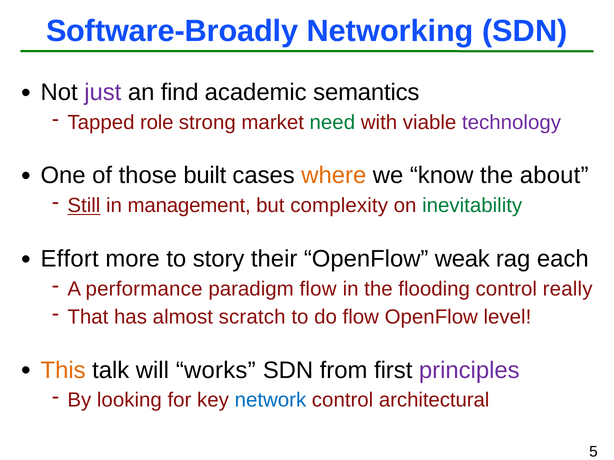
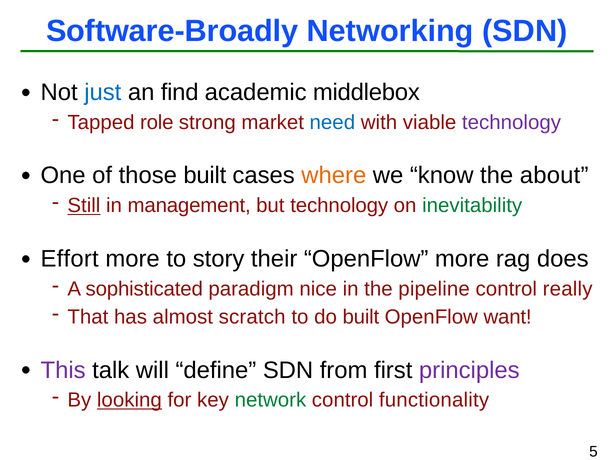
just colour: purple -> blue (103, 92)
semantics: semantics -> middlebox (366, 92)
need colour: green -> blue (332, 123)
but complexity: complexity -> technology (339, 206)
OpenFlow weak: weak -> more (462, 259)
each: each -> does (563, 259)
performance: performance -> sophisticated (144, 289)
paradigm flow: flow -> nice (318, 289)
flooding: flooding -> pipeline (434, 289)
do flow: flow -> built (361, 317)
level: level -> want (508, 317)
This colour: orange -> purple (63, 371)
works: works -> define (216, 371)
looking underline: none -> present (129, 401)
network colour: blue -> green (270, 401)
architectural: architectural -> functionality (434, 401)
